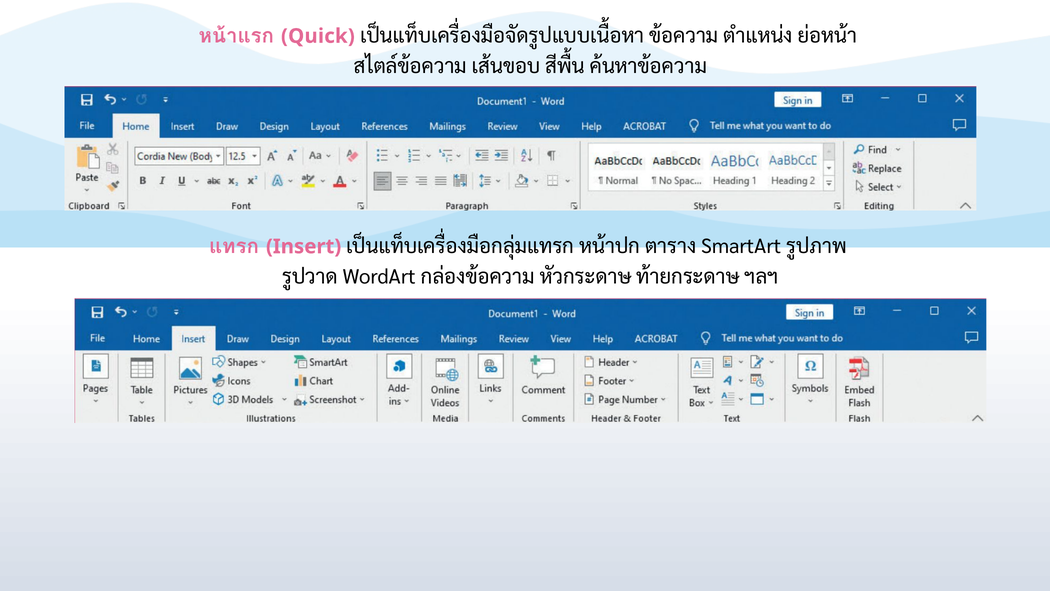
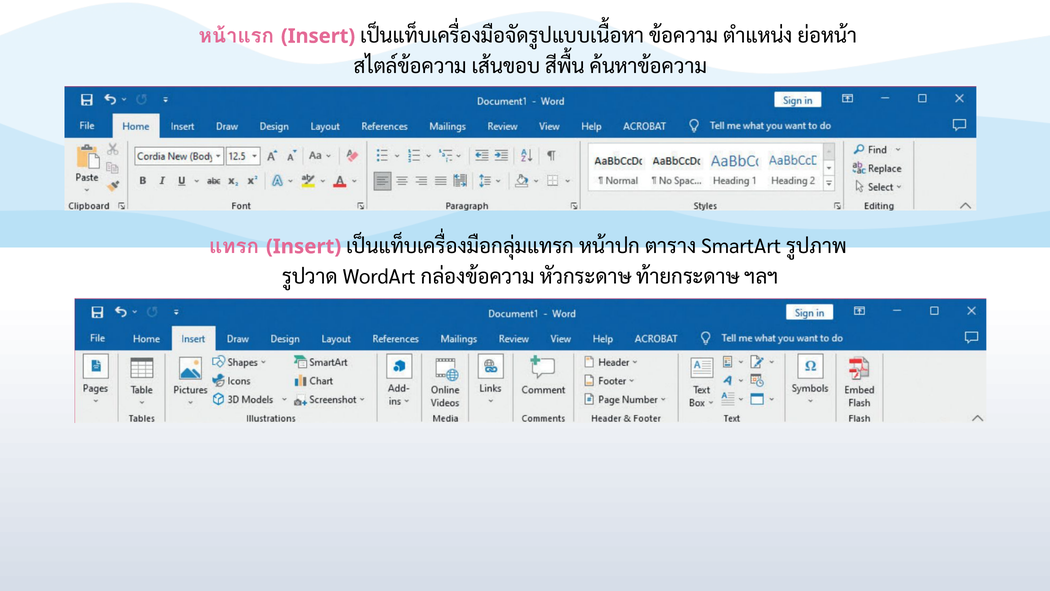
Quick: Quick -> Insert (318, 36)
